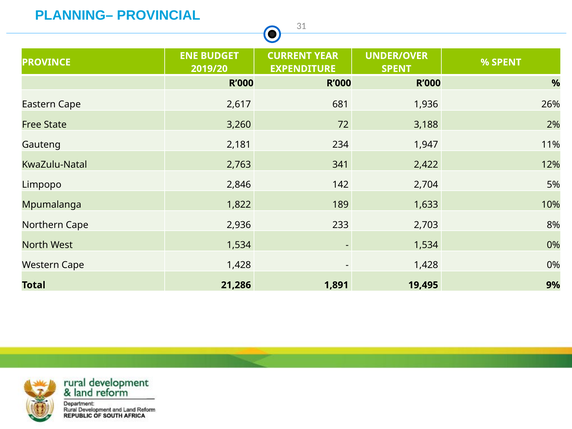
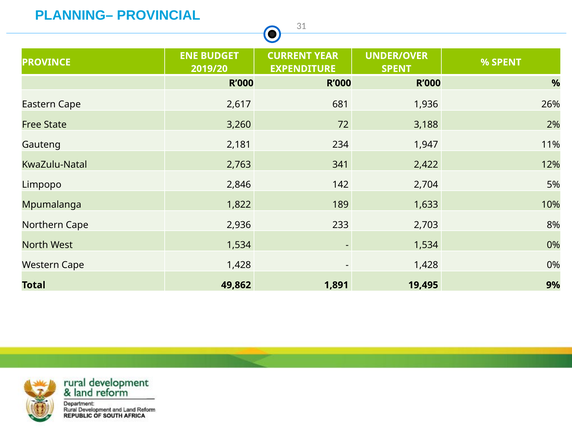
21,286: 21,286 -> 49,862 (236, 285)
